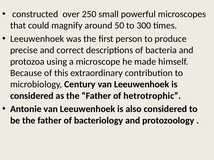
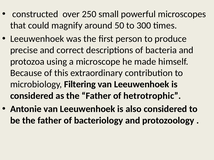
Century: Century -> Filtering (80, 85)
